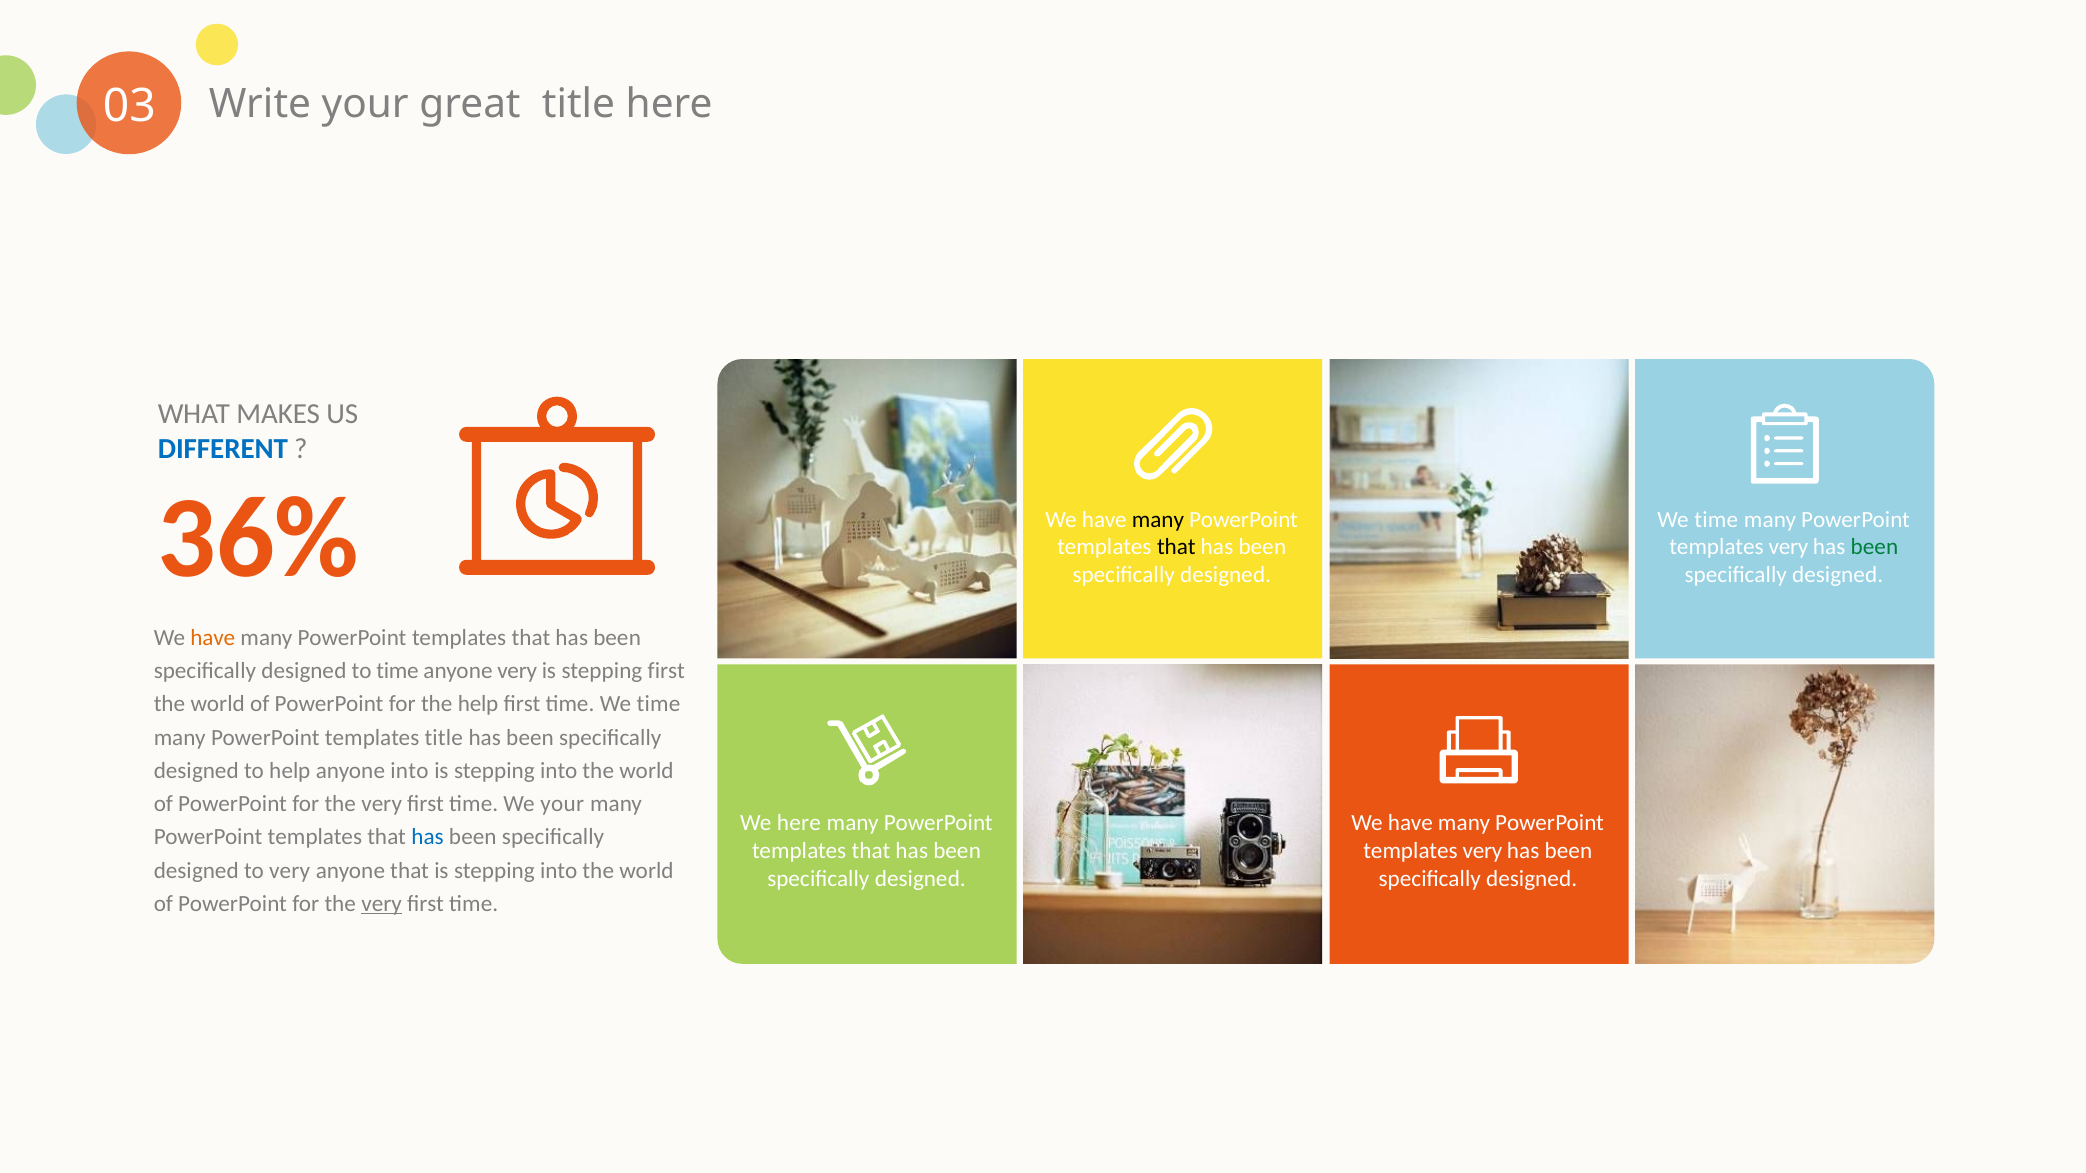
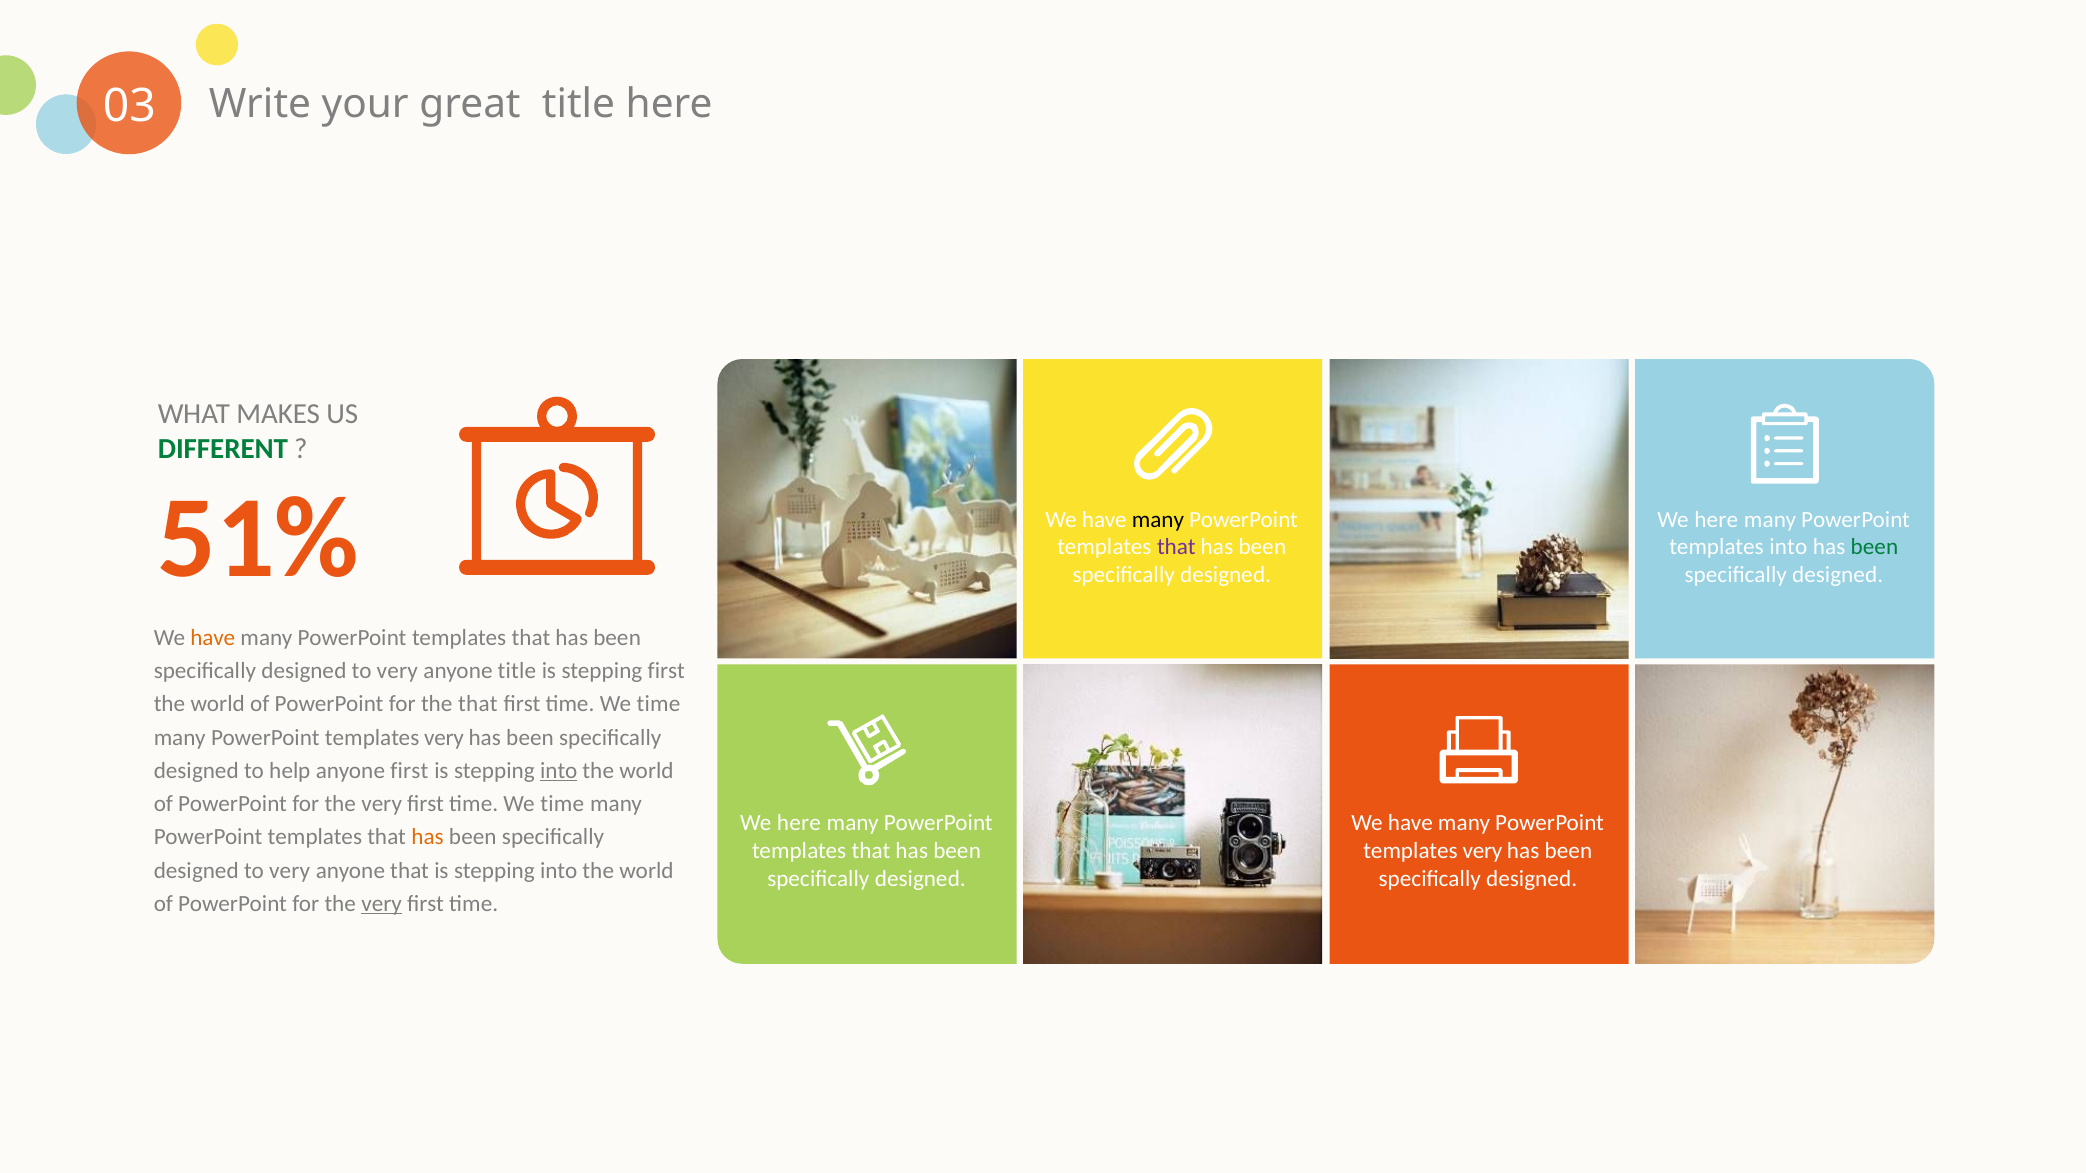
DIFFERENT colour: blue -> green (223, 449)
36%: 36% -> 51% (259, 539)
time: time -> here (1716, 519)
that colour: black -> purple (1176, 547)
very: very -> into (1788, 547)
time: time -> very (397, 671)
anyone very: very -> title (517, 671)
the help: help -> that (478, 704)
title: title -> very (444, 737)
anyone into: into -> first (409, 771)
into underline: none -> present (559, 771)
your: your -> time (562, 804)
has colour: blue -> orange (428, 837)
